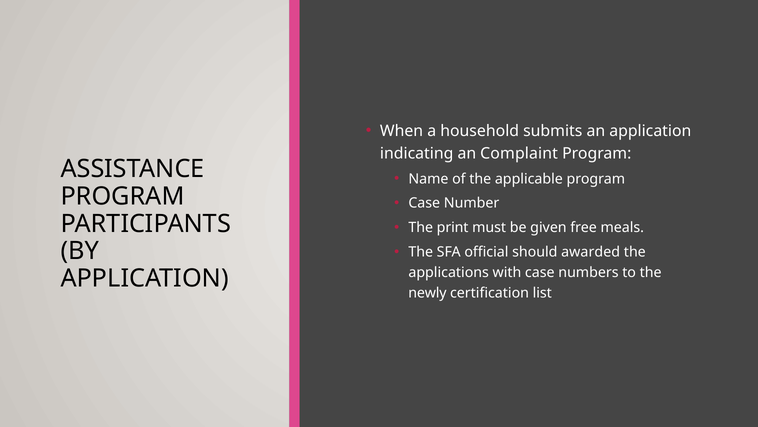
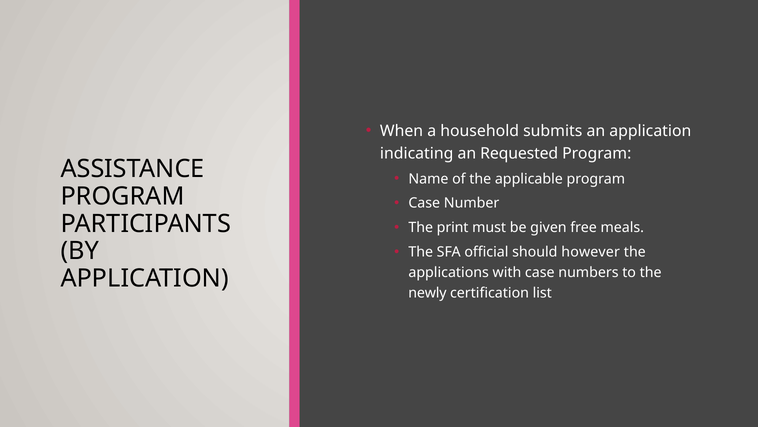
Complaint: Complaint -> Requested (519, 153)
awarded: awarded -> however (591, 252)
